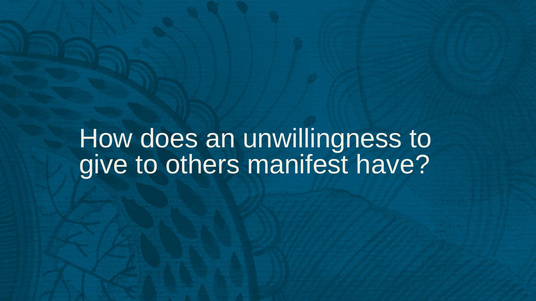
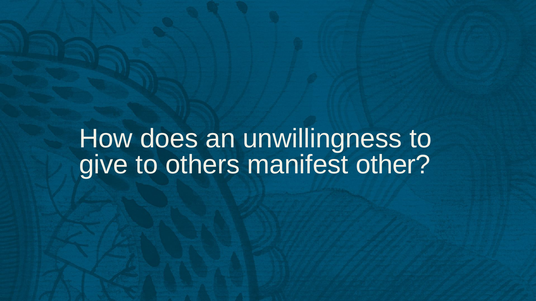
have: have -> other (393, 165)
